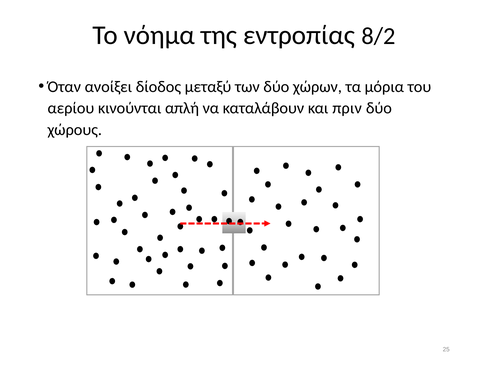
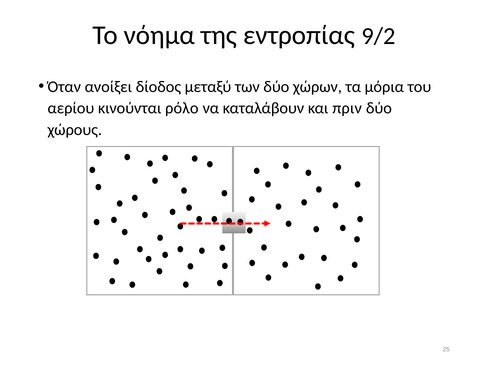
8/2: 8/2 -> 9/2 (378, 36)
απλή: απλή -> ρόλο (182, 108)
